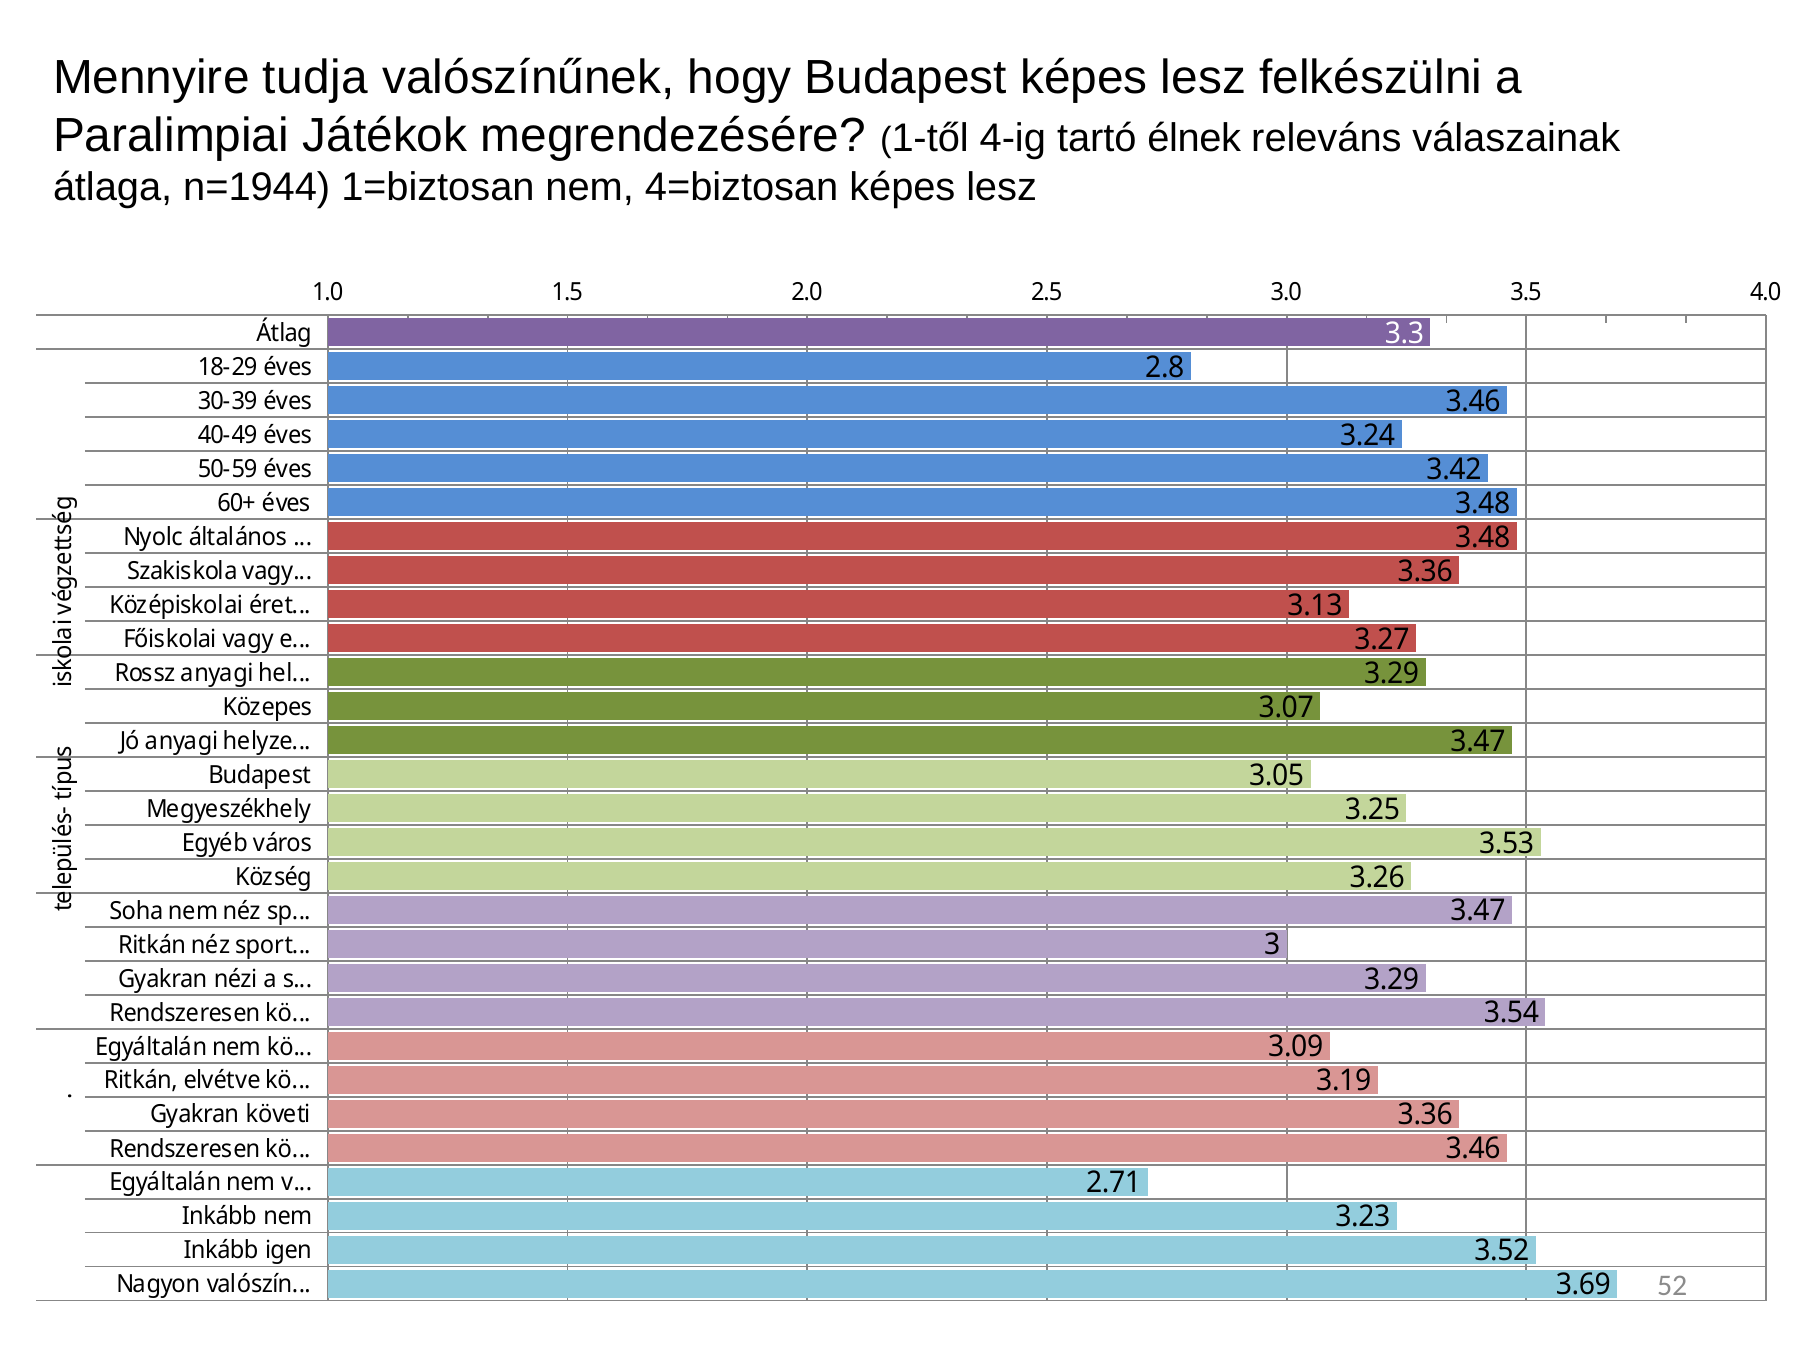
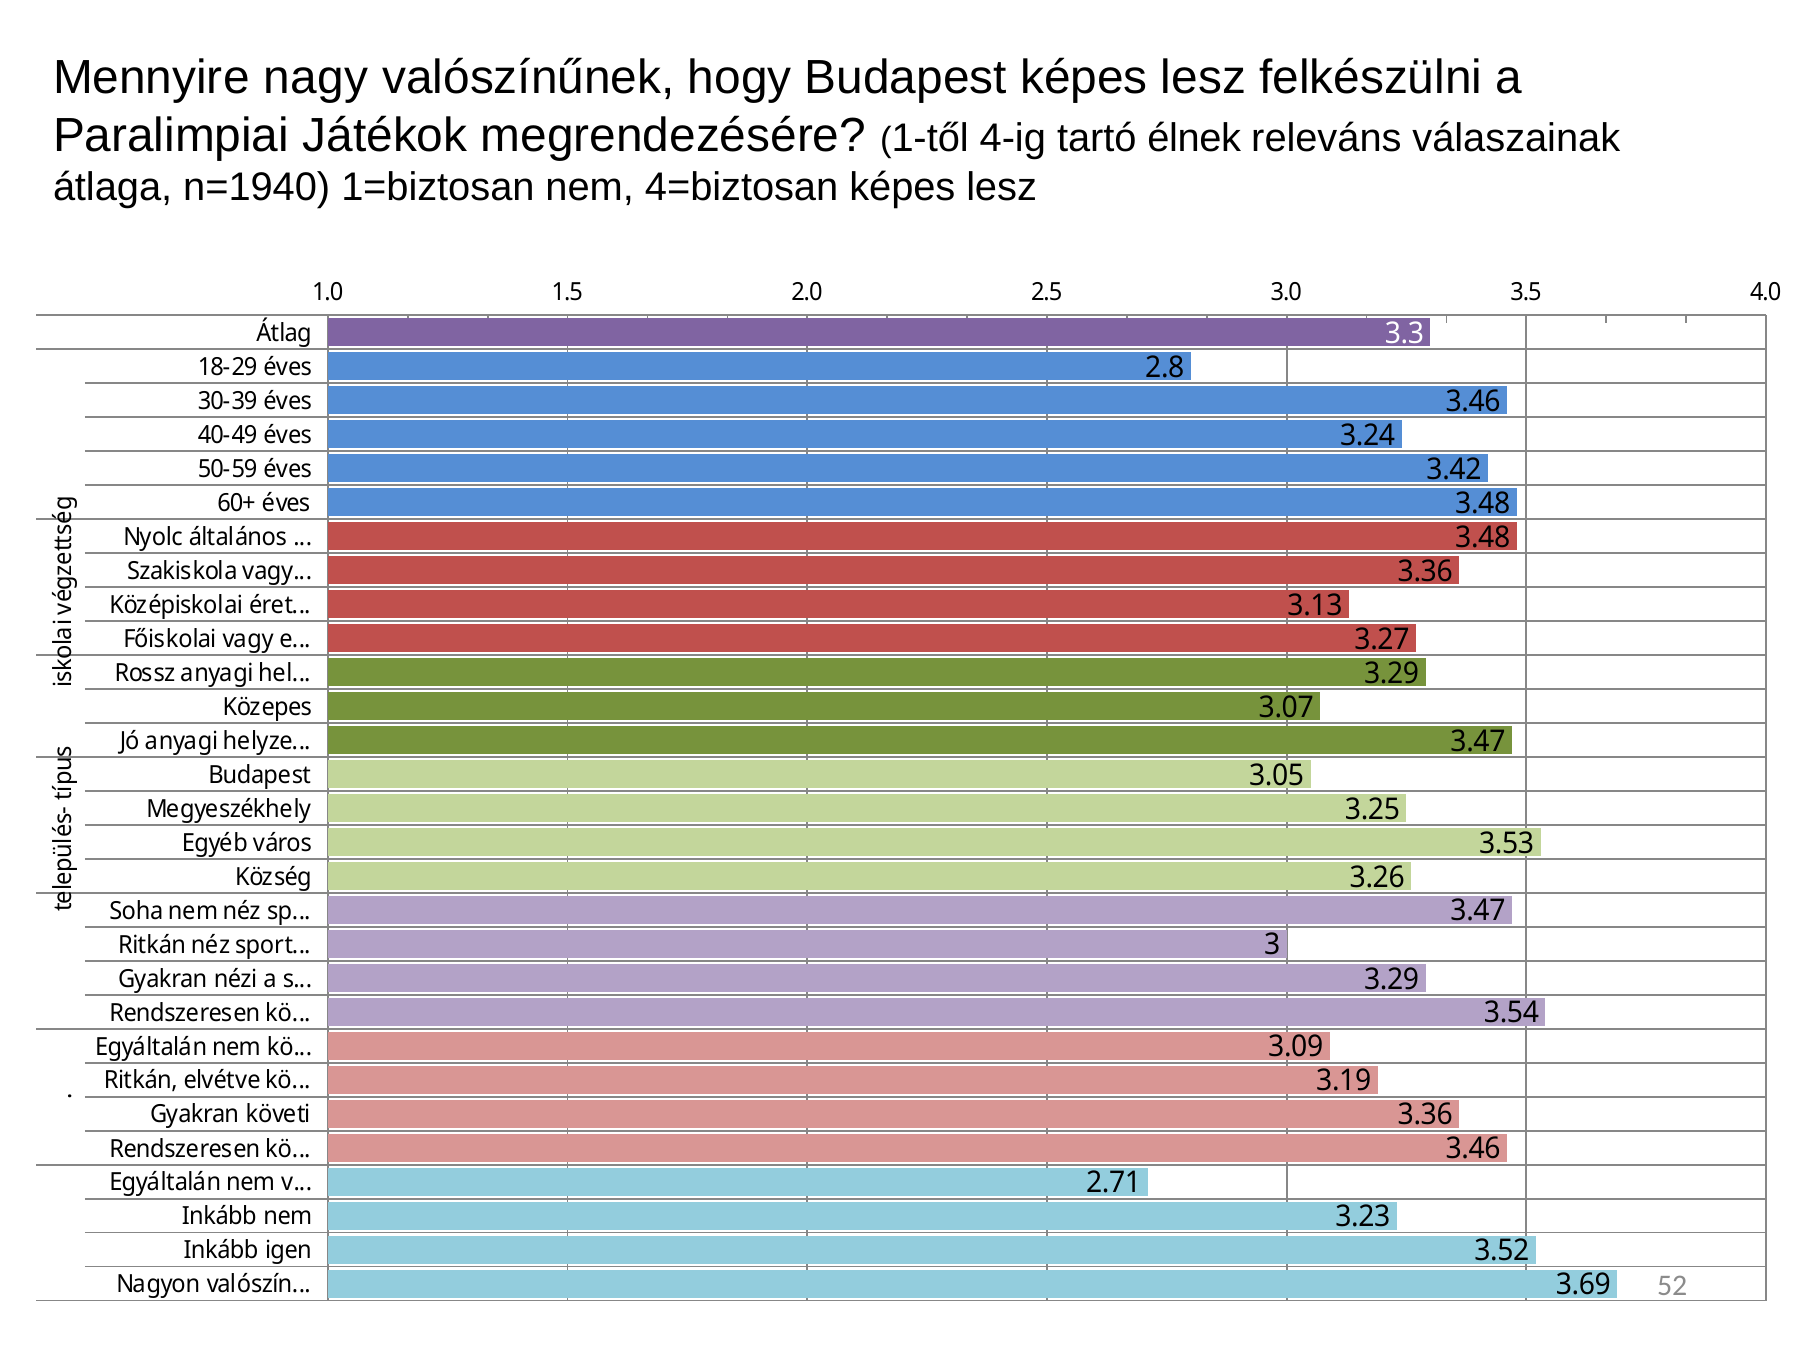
tudja: tudja -> nagy (316, 78)
n=1944: n=1944 -> n=1940 (257, 187)
